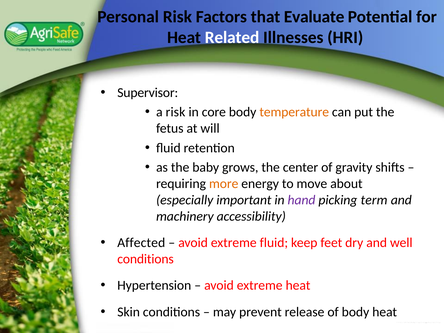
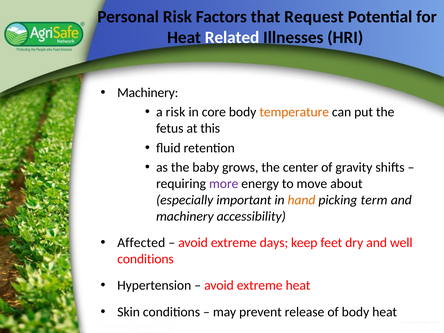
Evaluate: Evaluate -> Request (314, 17)
Supervisor: Supervisor -> Machinery (148, 93)
will: will -> this (210, 128)
more colour: orange -> purple (224, 184)
hand colour: purple -> orange (302, 200)
extreme fluid: fluid -> days (274, 243)
